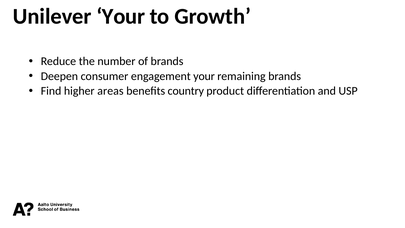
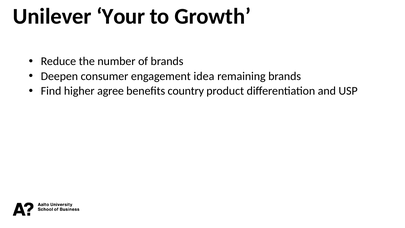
engagement your: your -> idea (204, 76)
areas: areas -> agree (111, 91)
